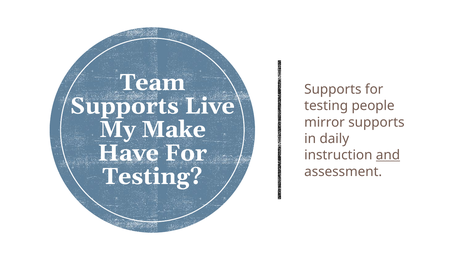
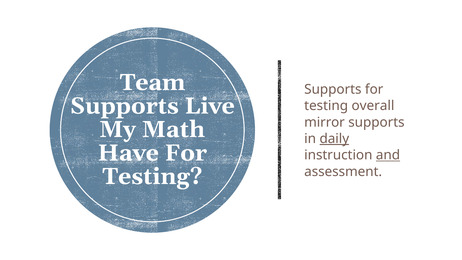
people: people -> overall (373, 106)
Make: Make -> Math (173, 129)
daily underline: none -> present (334, 139)
